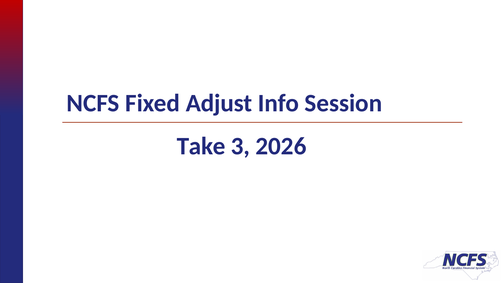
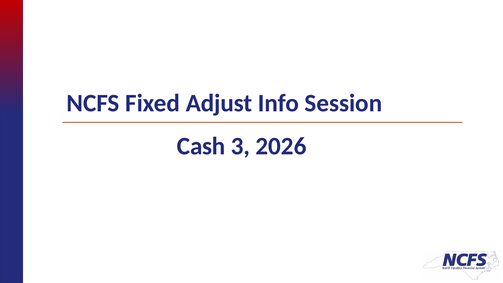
Take: Take -> Cash (201, 146)
